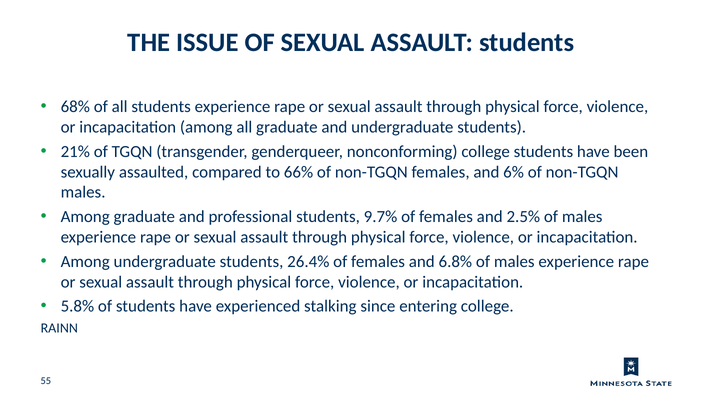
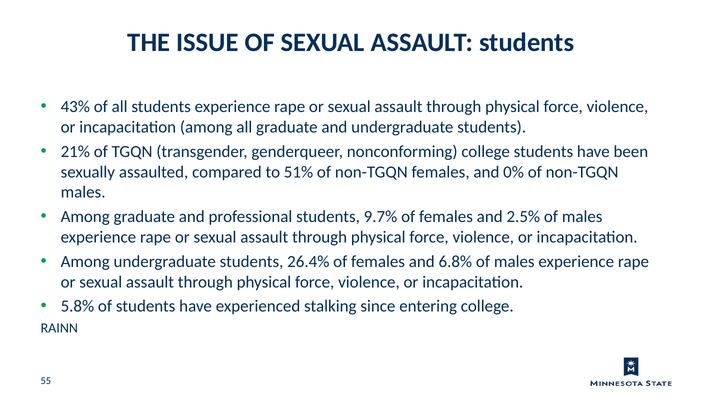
68%: 68% -> 43% (75, 107)
66%: 66% -> 51% (299, 172)
6%: 6% -> 0% (514, 172)
